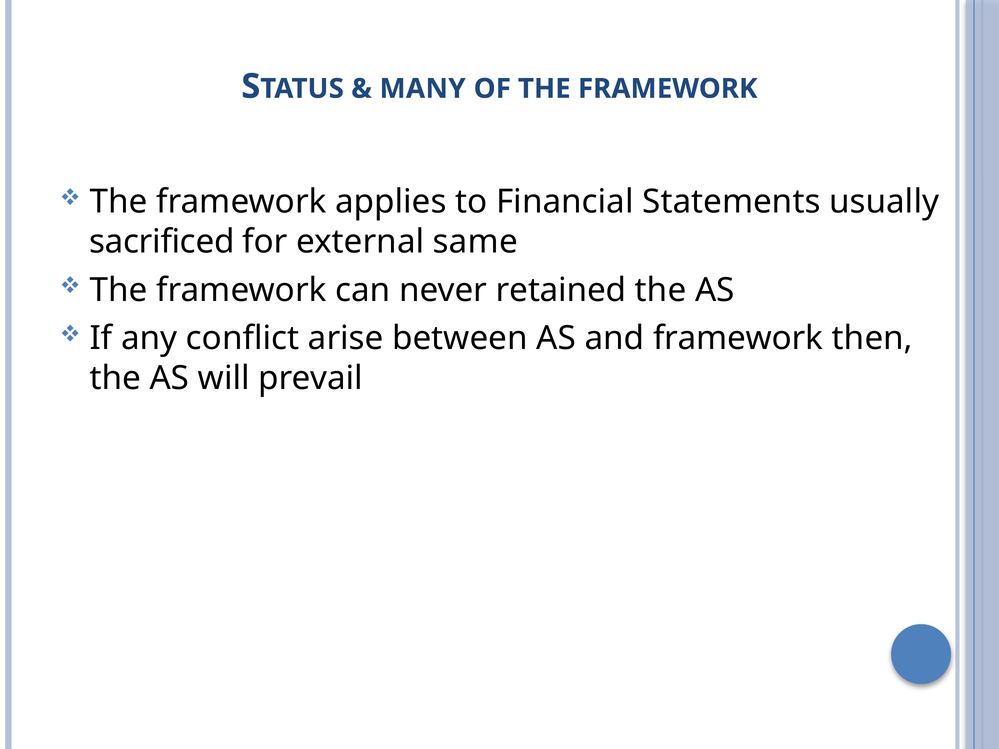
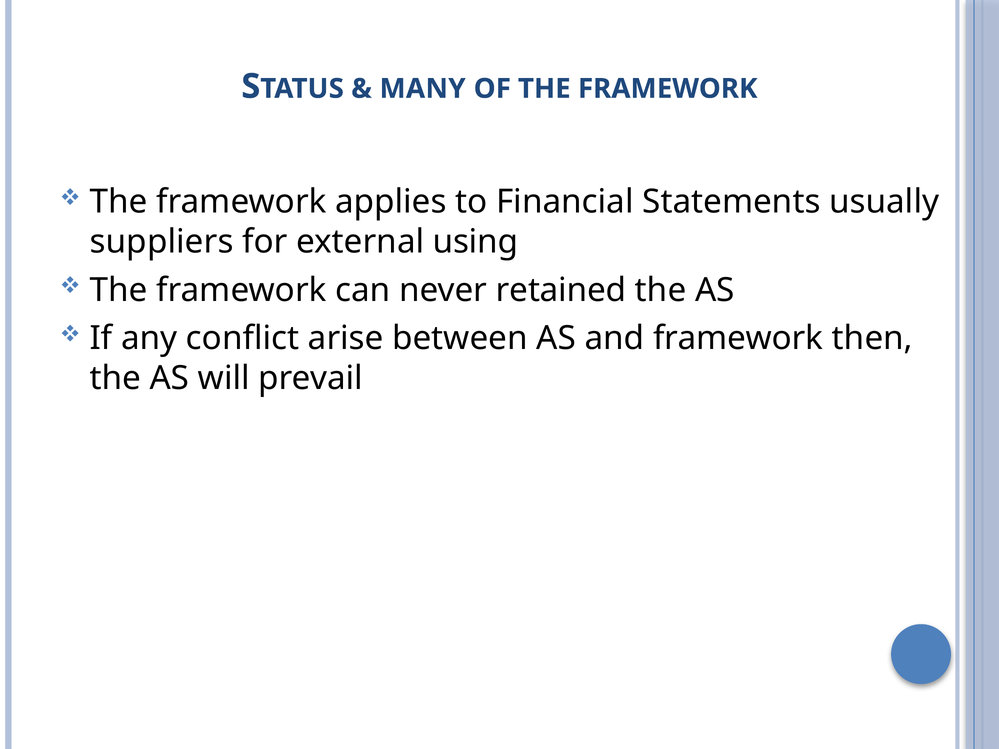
sacrificed: sacrificed -> suppliers (162, 242)
same: same -> using (476, 242)
